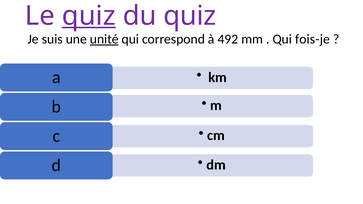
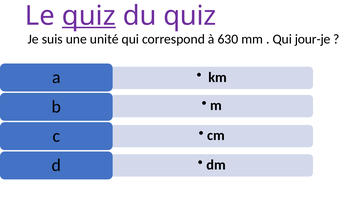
unité underline: present -> none (104, 39)
492: 492 -> 630 (228, 39)
fois-je: fois-je -> jour-je (313, 39)
